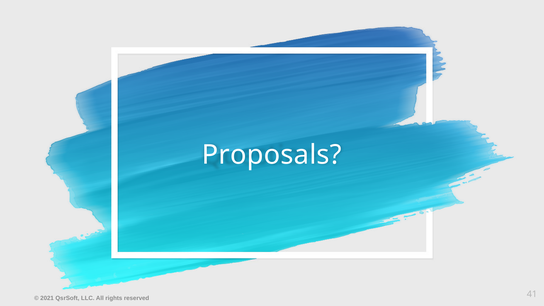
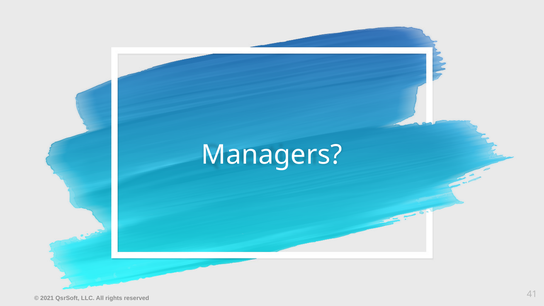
Proposals: Proposals -> Managers (272, 155)
